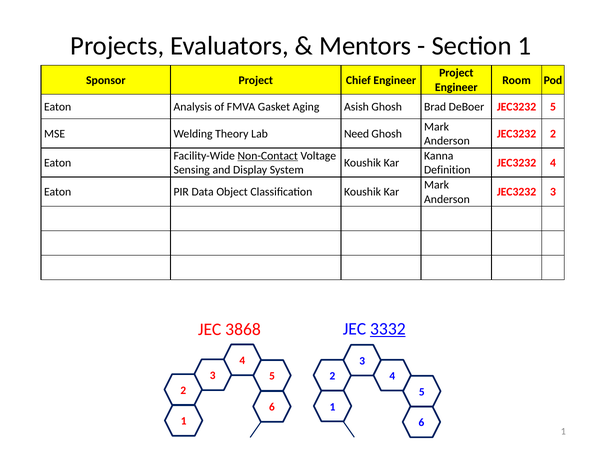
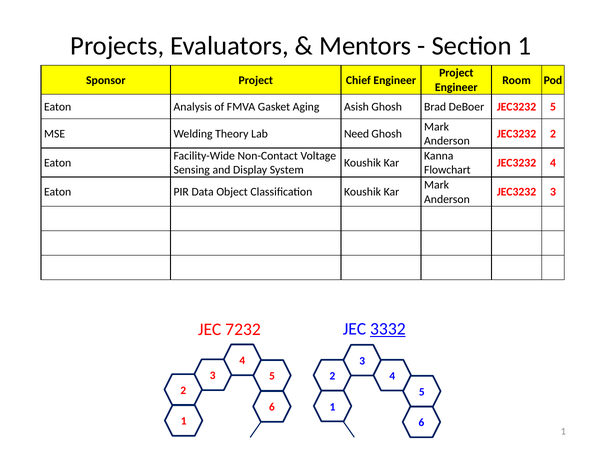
Non-Contact underline: present -> none (268, 156)
Definition: Definition -> Flowchart (447, 170)
3868: 3868 -> 7232 (243, 329)
